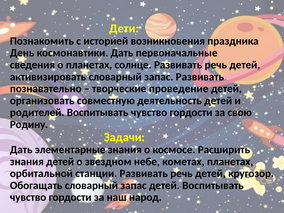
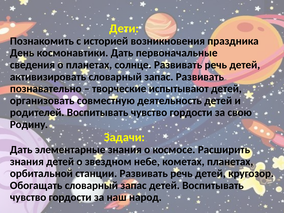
проведение: проведение -> испытывают (179, 89)
